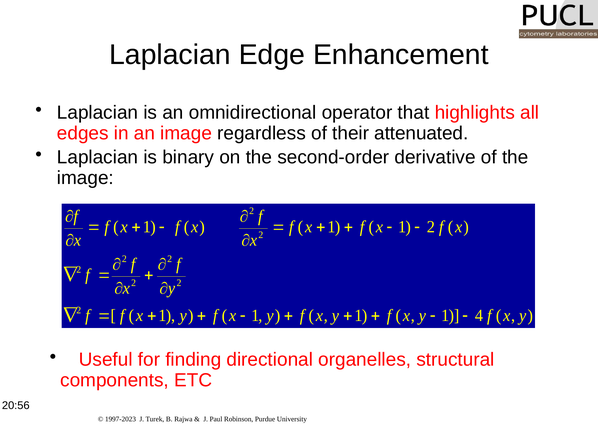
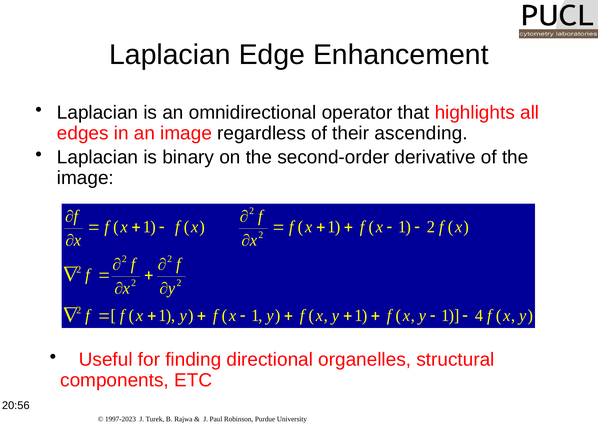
attenuated: attenuated -> ascending (421, 133)
